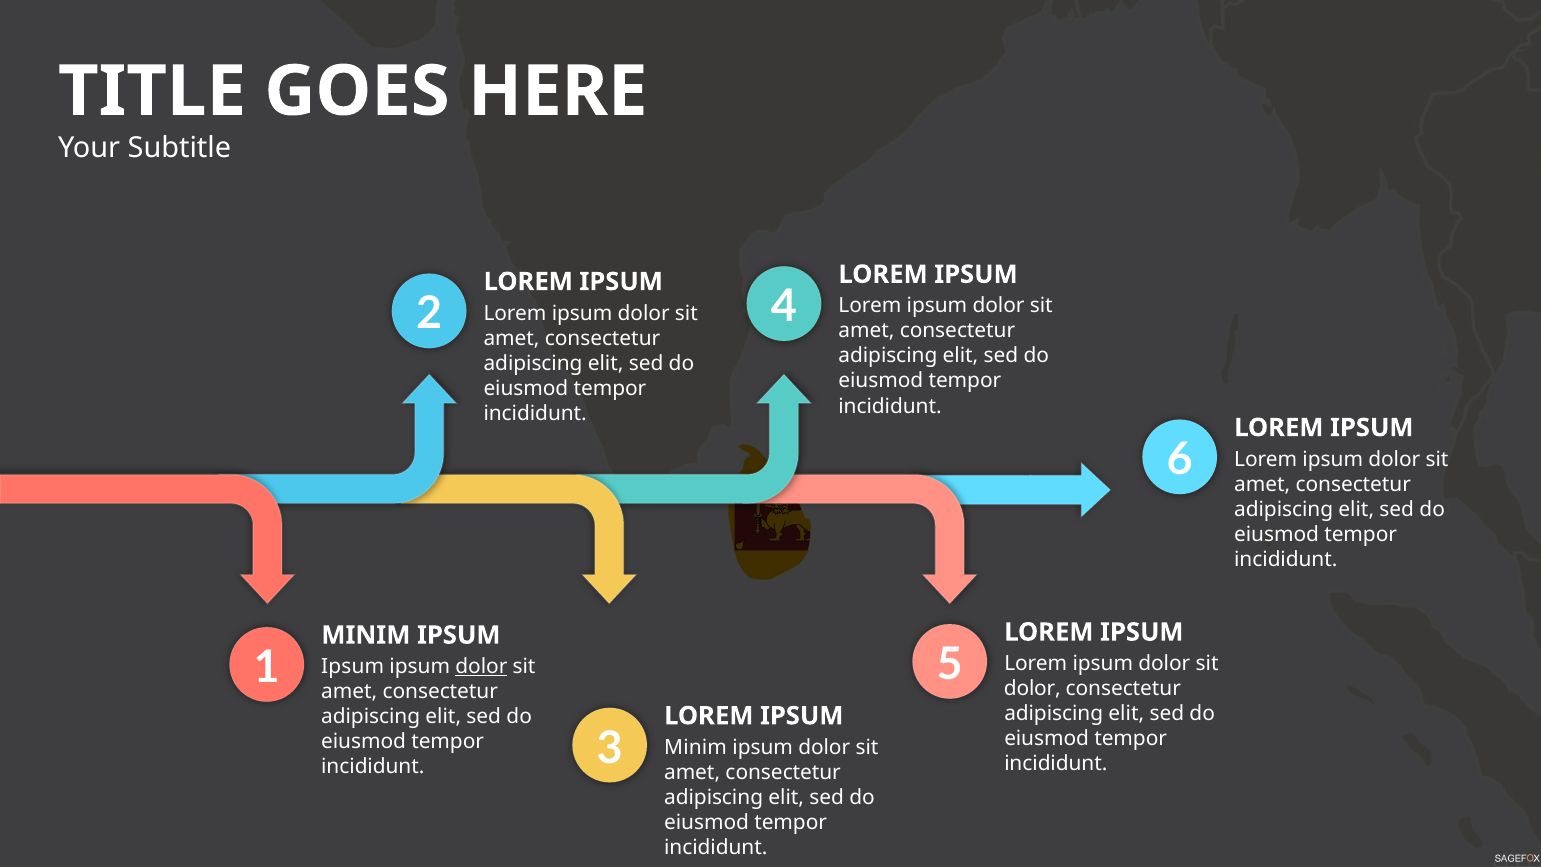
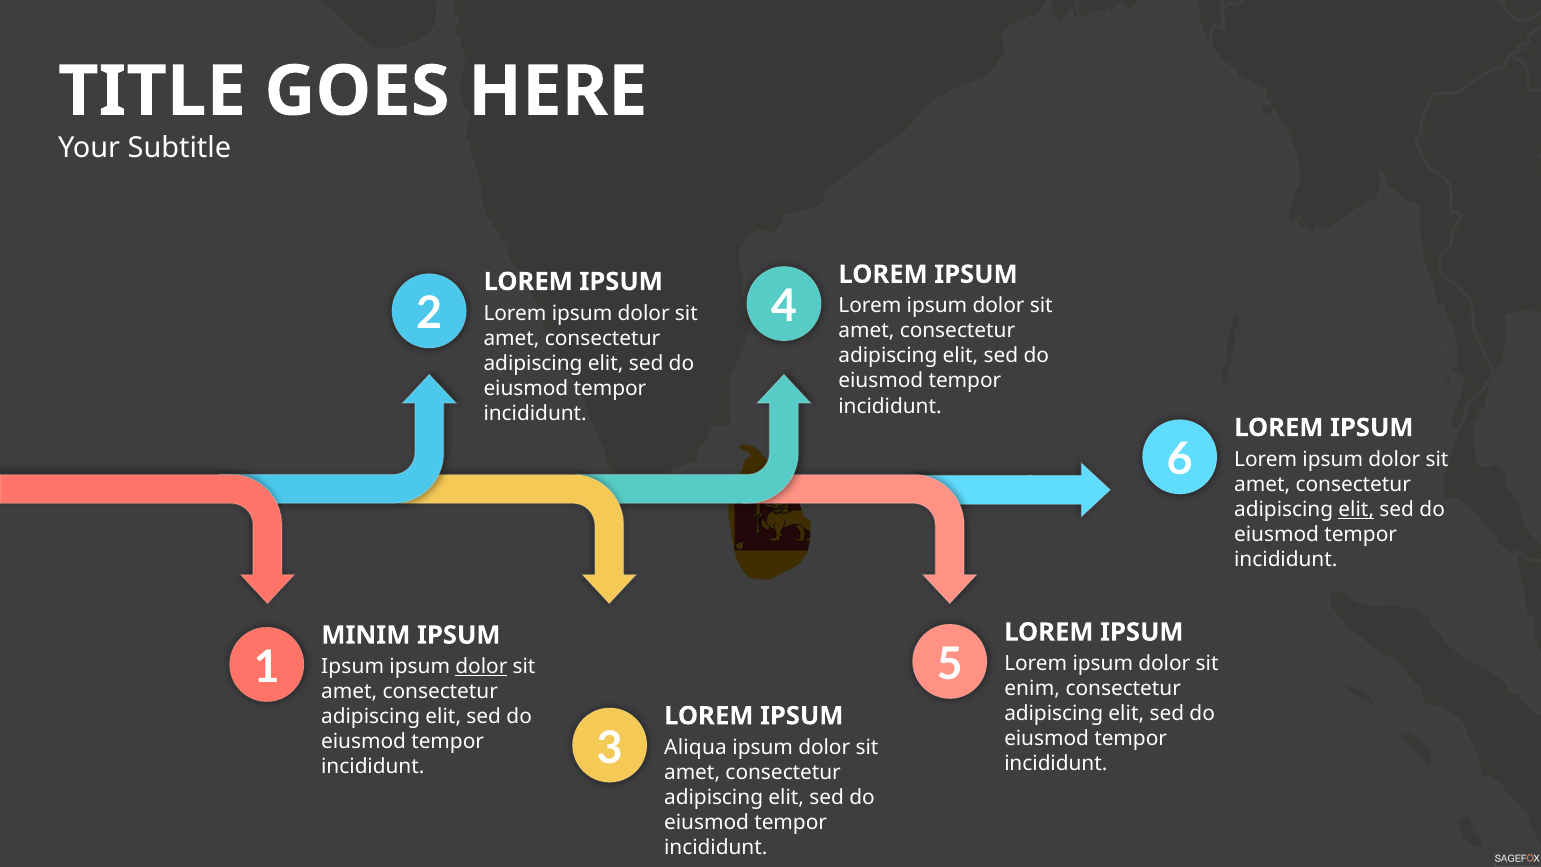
elit underline: none -> present (1356, 509)
dolor: dolor -> enim (1032, 689)
Minim: Minim -> Aliqua (696, 747)
